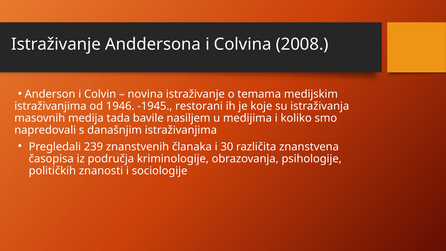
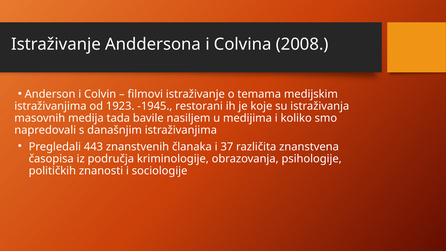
novina: novina -> filmovi (145, 94)
1946: 1946 -> 1923 (120, 106)
239: 239 -> 443 (93, 147)
30: 30 -> 37 (227, 147)
